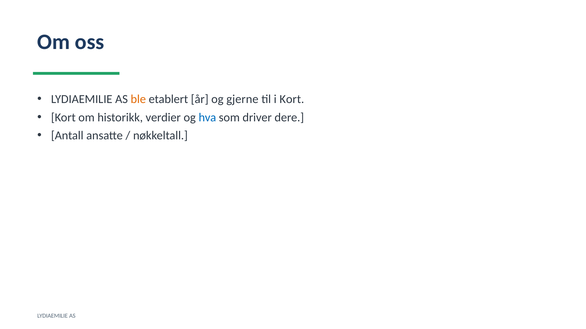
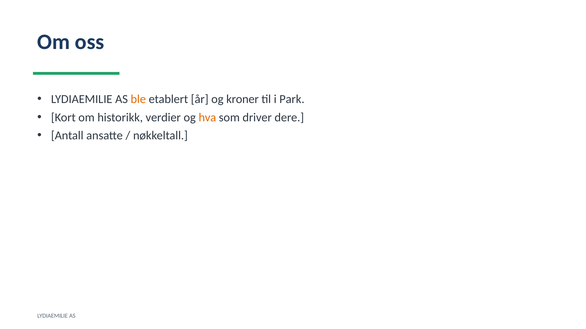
gjerne: gjerne -> kroner (243, 99)
i Kort: Kort -> Park (292, 99)
hva colour: blue -> orange (207, 118)
